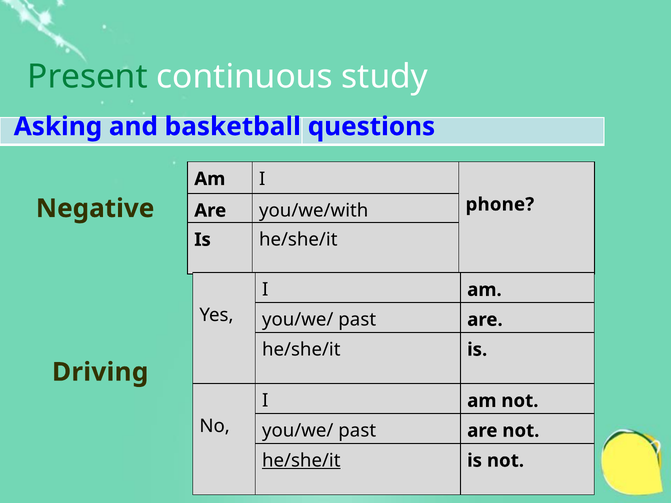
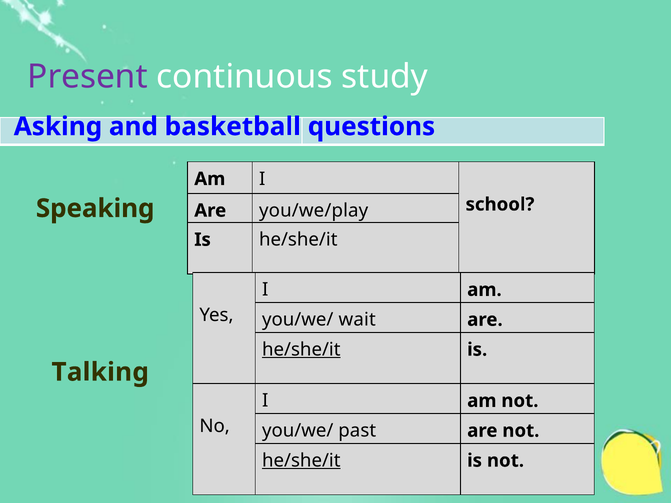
Present colour: green -> purple (88, 77)
phone: phone -> school (500, 204)
Negative: Negative -> Speaking (95, 209)
you/we/with: you/we/with -> you/we/play (314, 211)
past: past -> wait (357, 320)
he/she/it underline: none -> present (301, 350)
Driving: Driving -> Talking (100, 372)
